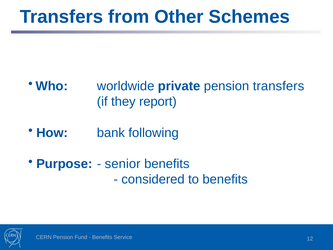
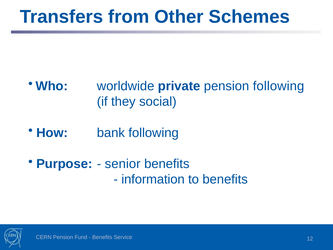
pension transfers: transfers -> following (279, 86)
report: report -> social (158, 101)
considered: considered -> information (153, 179)
